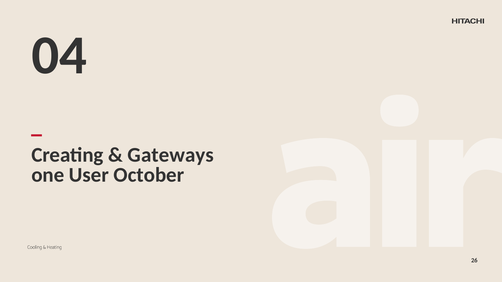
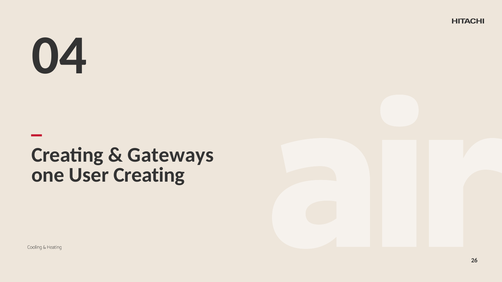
User October: October -> Creating (149, 175)
